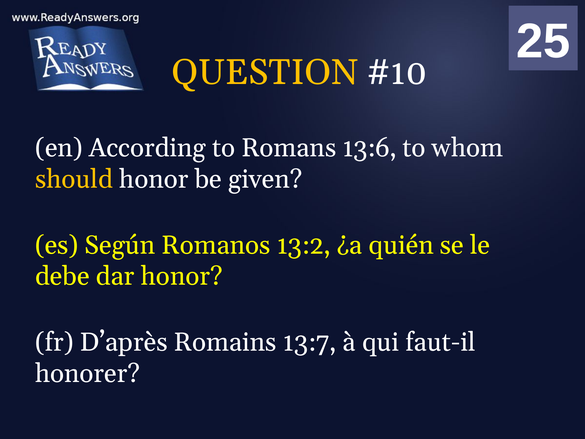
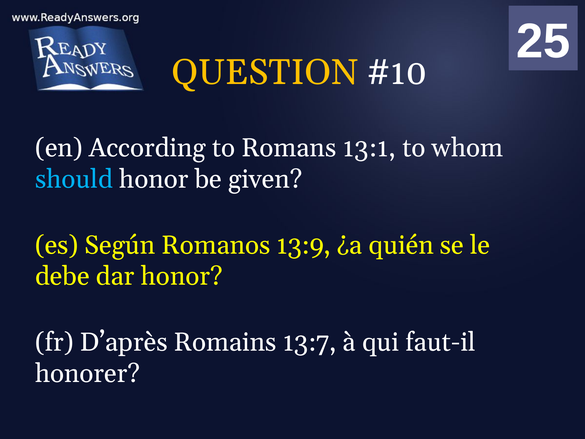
13:6: 13:6 -> 13:1 (369, 148)
should colour: yellow -> light blue (74, 179)
13:2: 13:2 -> 13:9 (304, 245)
